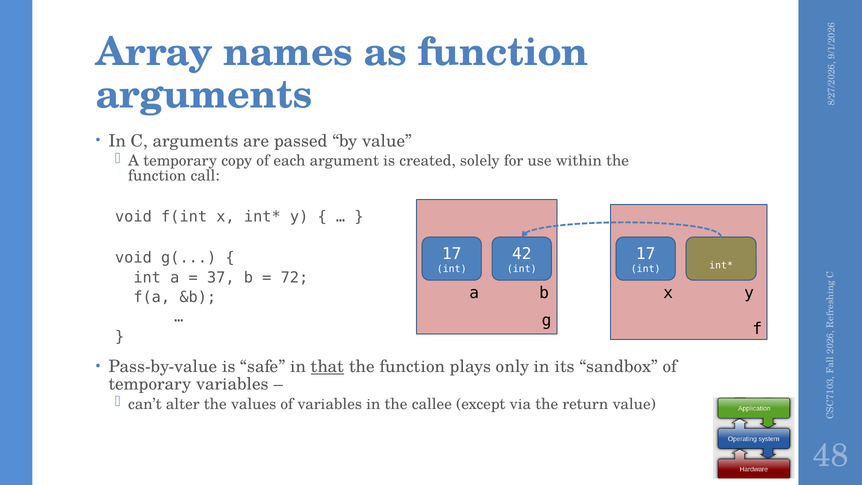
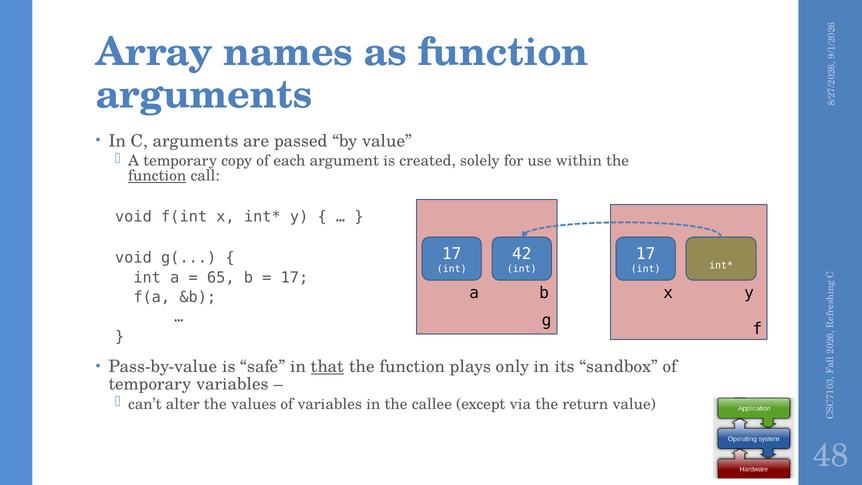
function underline: none -> present (157, 176)
37: 37 -> 65 (221, 277)
72: 72 -> 17 (294, 277)
